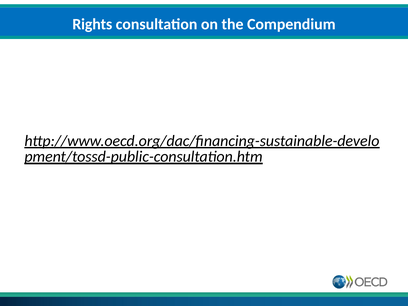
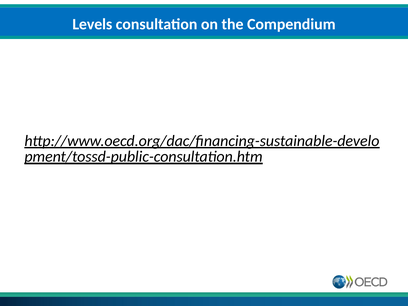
Rights: Rights -> Levels (92, 24)
